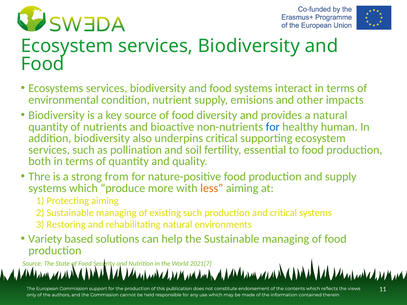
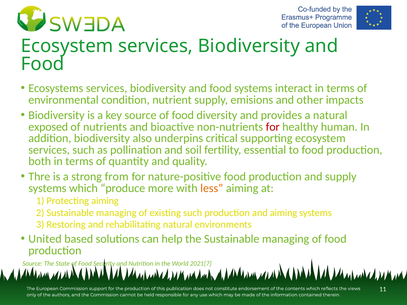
quantity: quantity -> exposed (48, 127)
for colour: blue -> red (273, 127)
and critical: critical -> aiming (283, 213)
Variety: Variety -> United (45, 239)
